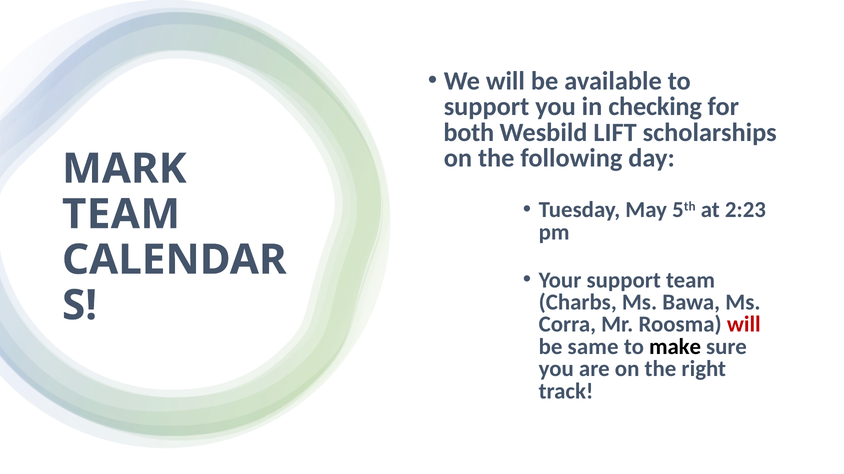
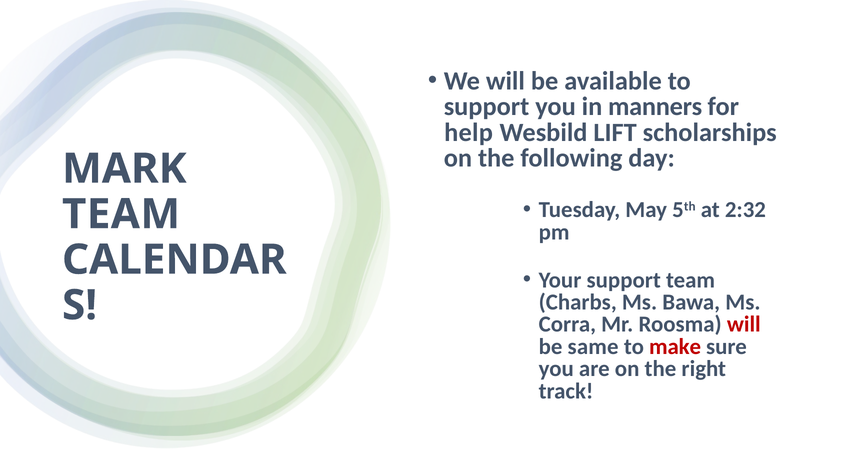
checking: checking -> manners (655, 107)
both: both -> help (469, 133)
2:23: 2:23 -> 2:32 (745, 210)
make colour: black -> red (675, 347)
